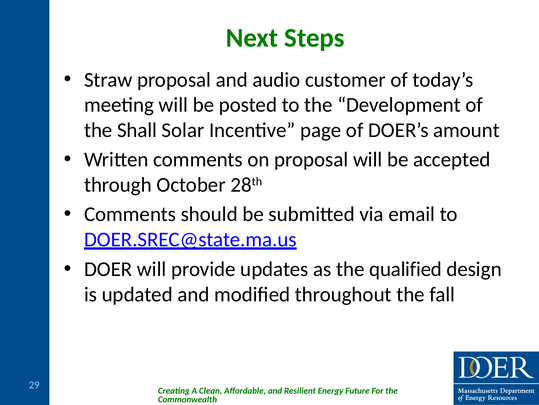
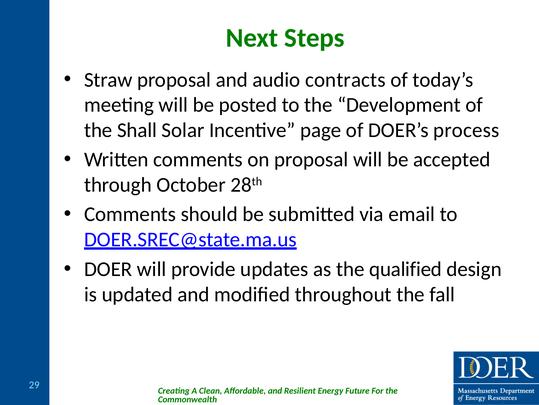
customer: customer -> contracts (345, 80)
amount: amount -> process (466, 130)
